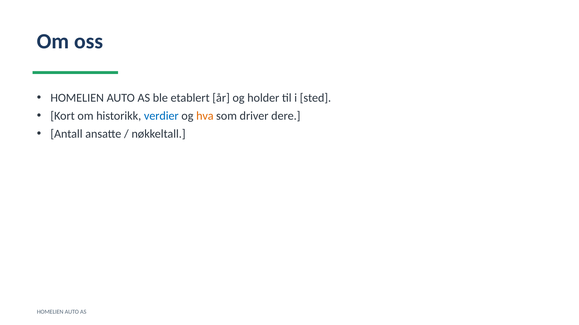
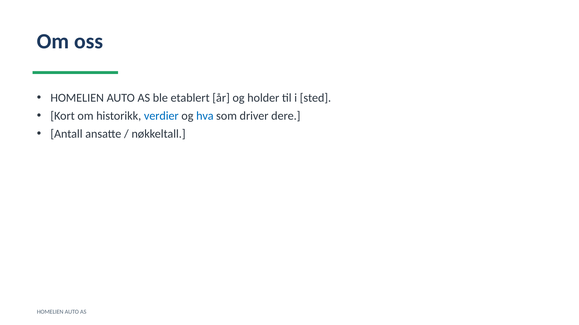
hva colour: orange -> blue (205, 116)
